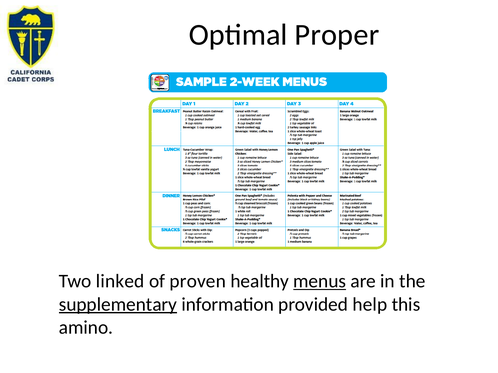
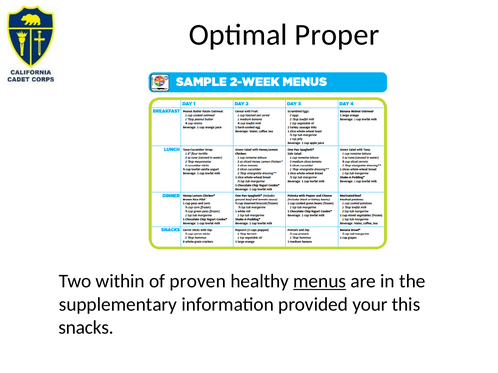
linked: linked -> within (120, 282)
supplementary underline: present -> none (118, 305)
help: help -> your (370, 305)
amino: amino -> snacks (86, 328)
